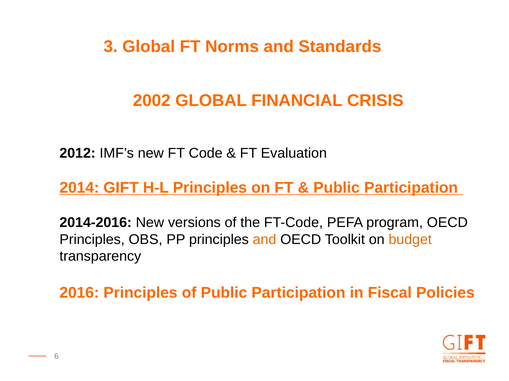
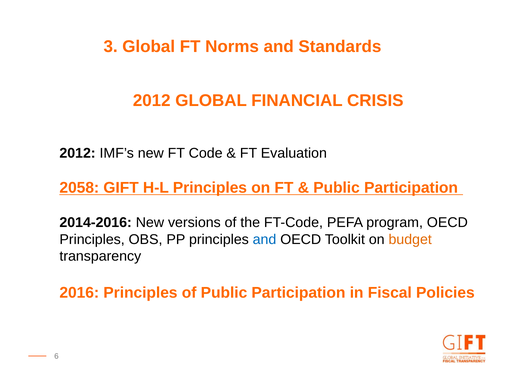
2002: 2002 -> 2012 (152, 101)
2014: 2014 -> 2058 (79, 188)
and colour: orange -> blue (265, 240)
